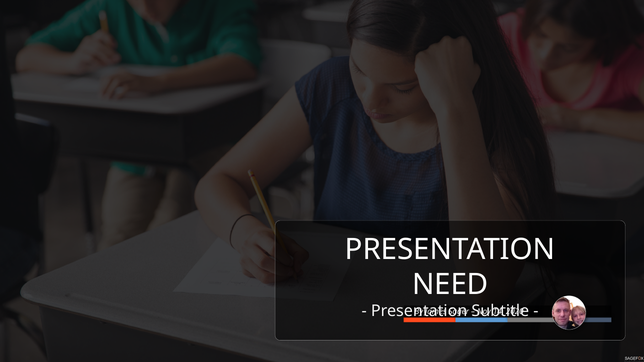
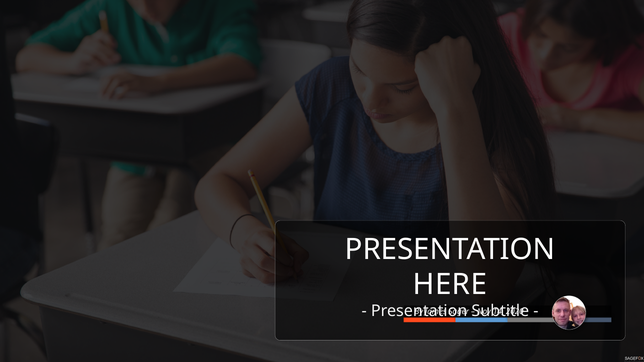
NEED: NEED -> HERE (450, 285)
